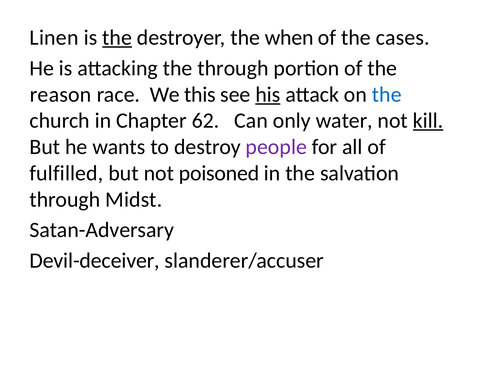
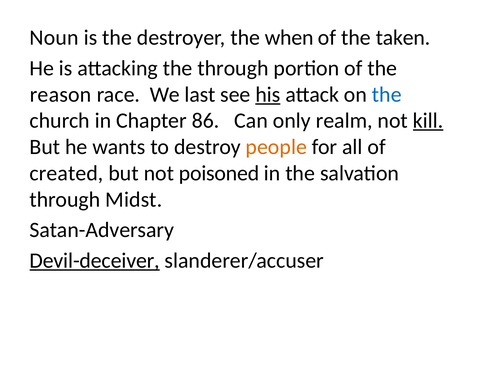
Linen: Linen -> Noun (54, 38)
the underline: present -> none (117, 38)
cases: cases -> taken (403, 38)
this: this -> last (200, 94)
62: 62 -> 86 (206, 121)
water: water -> realm (344, 121)
people colour: purple -> orange (276, 147)
fulfilled: fulfilled -> created (66, 173)
Devil-deceiver underline: none -> present (95, 261)
